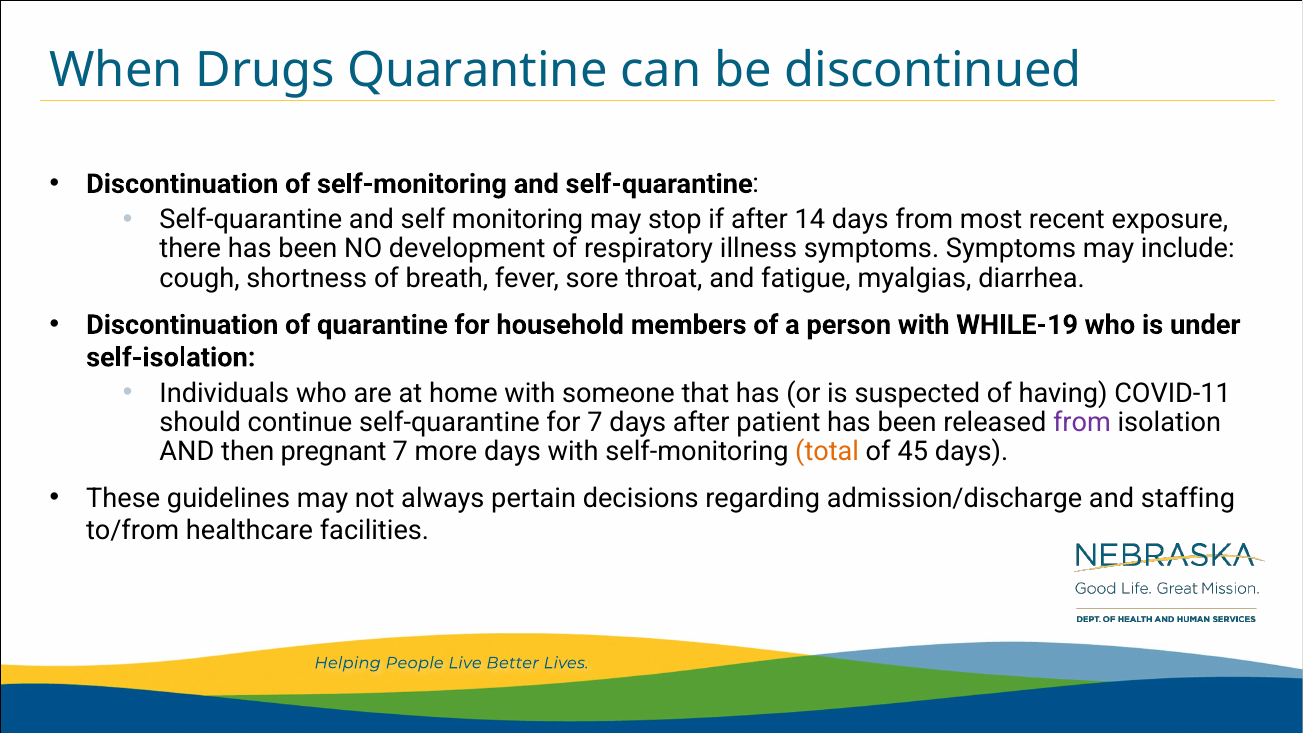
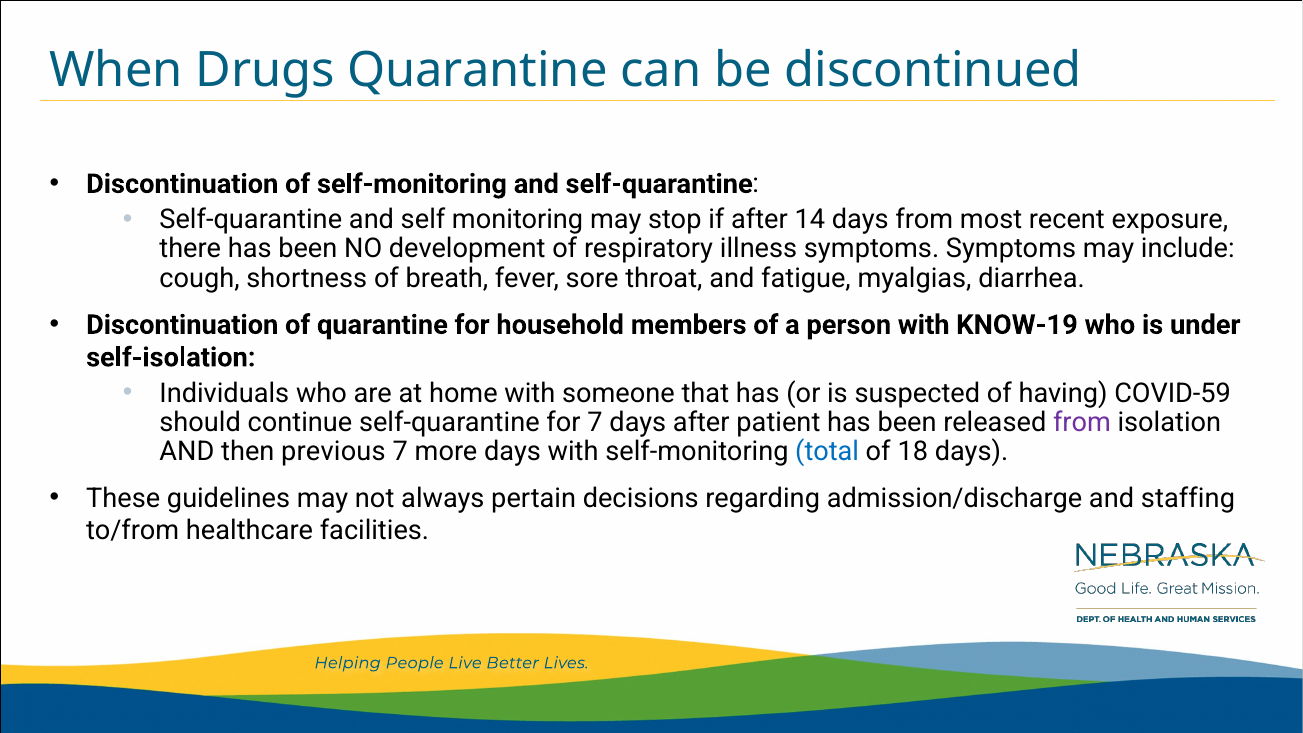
WHILE-19: WHILE-19 -> KNOW-19 (1017, 325)
COVID-11: COVID-11 -> COVID-59 (1173, 393)
pregnant: pregnant -> previous (333, 452)
total colour: orange -> blue (827, 452)
45: 45 -> 18 (913, 452)
